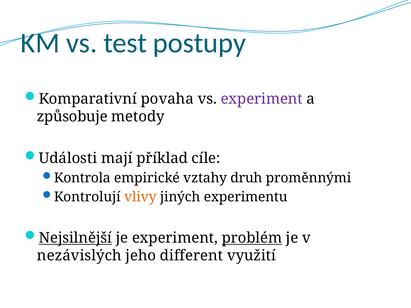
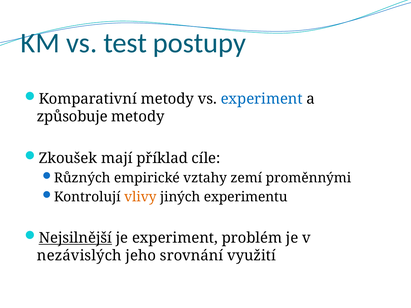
Komparativní povaha: povaha -> metody (167, 99)
experiment colour: purple -> blue (262, 99)
Události: Události -> Zkoušek (68, 158)
Kontrola: Kontrola -> Různých (82, 178)
druh: druh -> zemí (246, 178)
problém underline: present -> none (252, 238)
different: different -> srovnání (192, 256)
